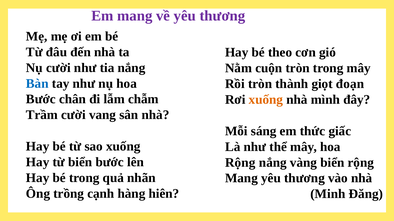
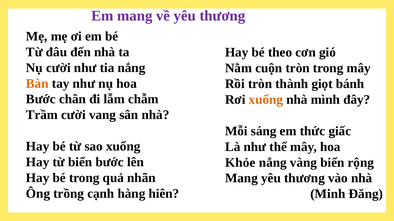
Bàn colour: blue -> orange (37, 84)
đoạn: đoạn -> bánh (350, 84)
Rộng: Rộng -> Khỏe (240, 163)
